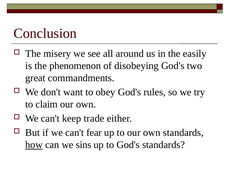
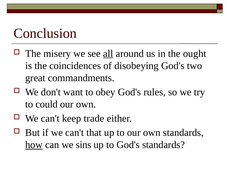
all underline: none -> present (108, 53)
easily: easily -> ought (195, 53)
phenomenon: phenomenon -> coincidences (75, 65)
claim: claim -> could (47, 104)
fear: fear -> that (94, 132)
